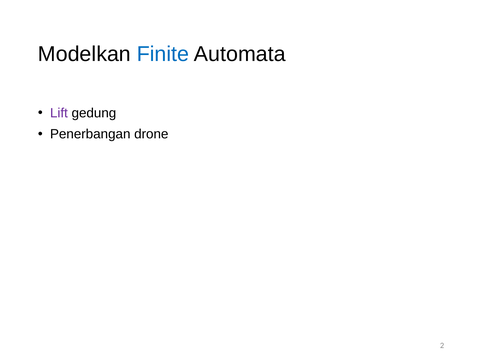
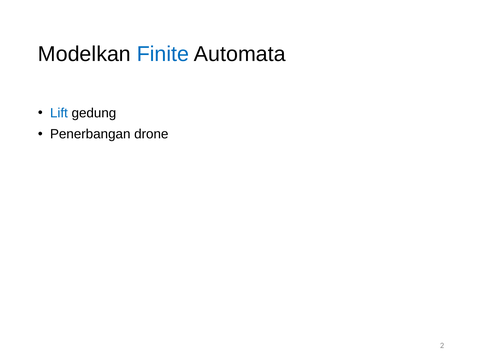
Lift colour: purple -> blue (59, 113)
